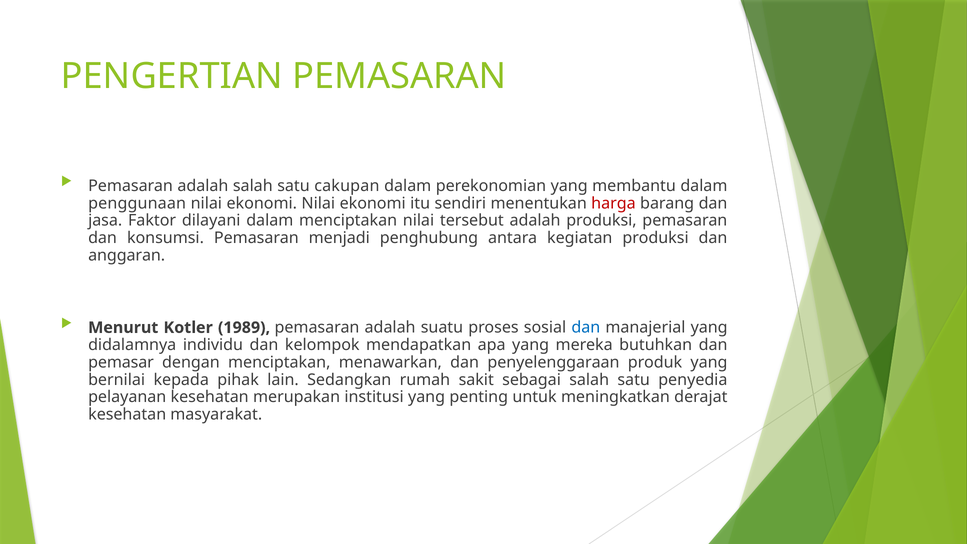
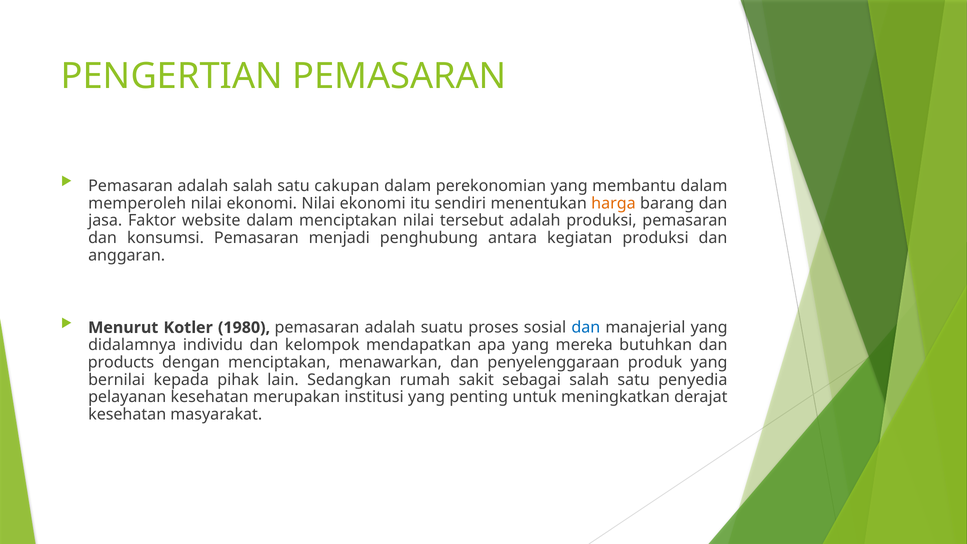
penggunaan: penggunaan -> memperoleh (137, 203)
harga colour: red -> orange (613, 203)
dilayani: dilayani -> website (211, 221)
1989: 1989 -> 1980 (244, 328)
pemasar: pemasar -> products (121, 362)
